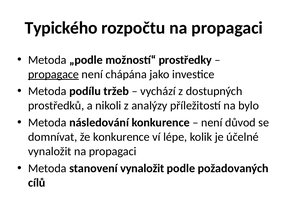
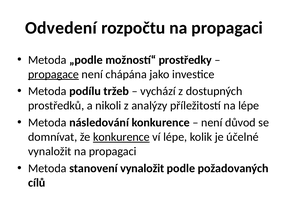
Typického: Typického -> Odvedení (61, 28)
na bylo: bylo -> lépe (249, 106)
konkurence underline: none -> present (121, 137)
